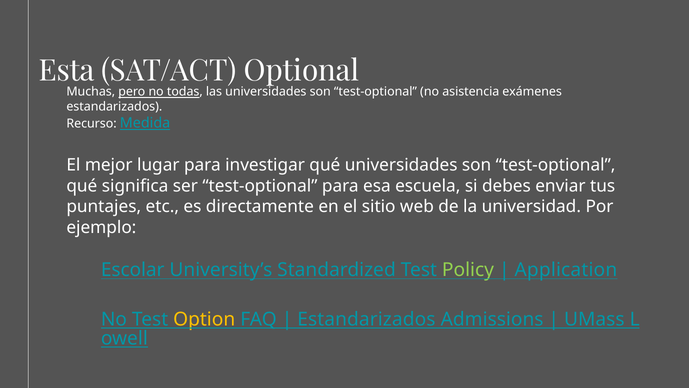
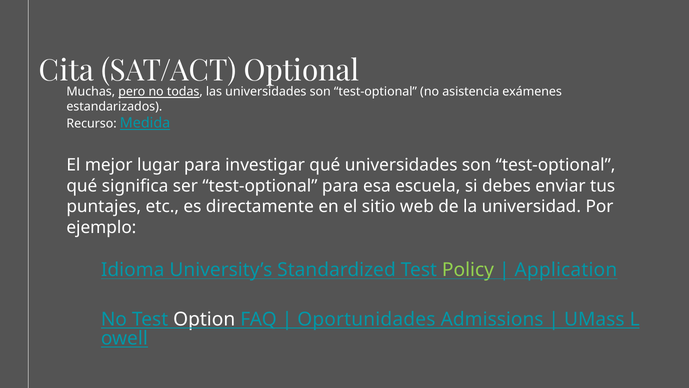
Esta: Esta -> Cita (66, 71)
Escolar: Escolar -> Idioma (133, 270)
Option colour: yellow -> white (204, 319)
Estandarizados: Estandarizados -> Oportunidades (366, 319)
